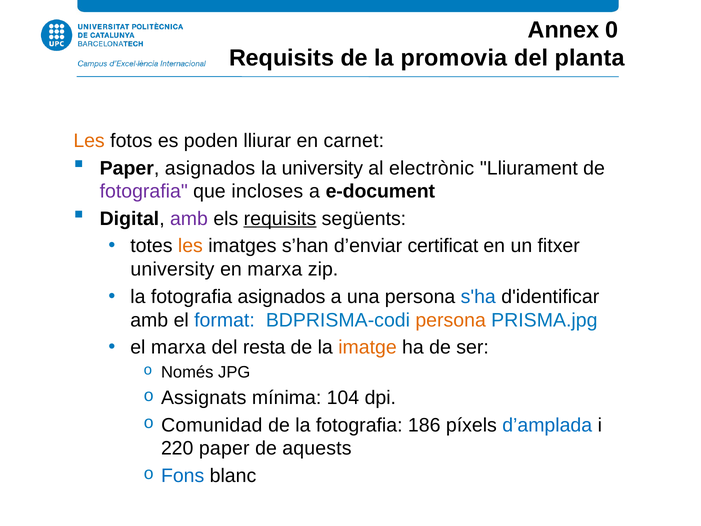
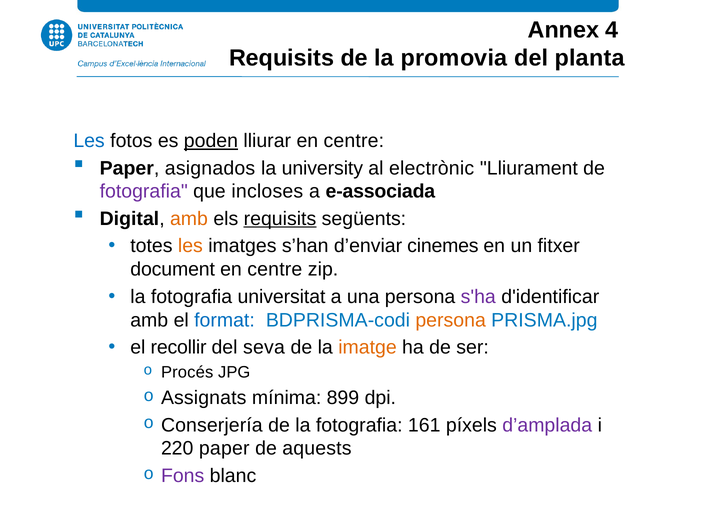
0: 0 -> 4 (612, 30)
Les colour: orange -> blue (89, 141)
poden underline: none -> present (211, 141)
lliurar en carnet: carnet -> centre (354, 141)
e-document: e-document -> e-associada (380, 191)
amb colour: purple -> orange (189, 219)
certificat: certificat -> cinemes (443, 246)
university: university -> document (173, 269)
marxa: marxa -> centre (275, 269)
fotografia asignados: asignados -> universitat (281, 297)
s'ha colour: blue -> purple (478, 297)
el marxa: marxa -> recollir (179, 347)
resta: resta -> seva (264, 347)
Només: Només -> Procés (187, 372)
104: 104 -> 899 (343, 398)
Comunidad: Comunidad -> Conserjería (212, 425)
186: 186 -> 161 (424, 425)
d’amplada colour: blue -> purple (547, 425)
Fons colour: blue -> purple (183, 476)
